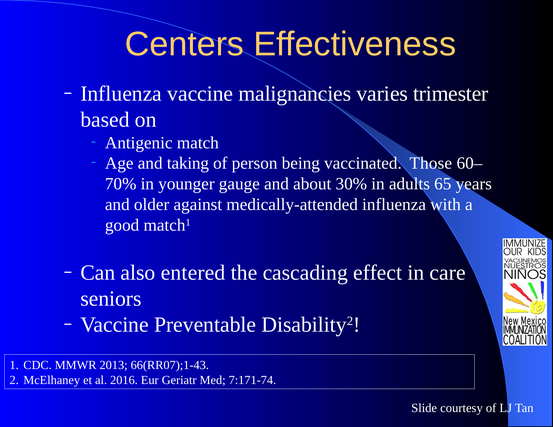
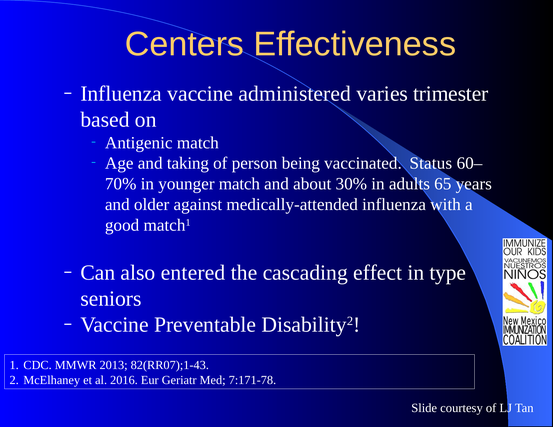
malignancies: malignancies -> administered (295, 94)
Those: Those -> Status (431, 163)
younger gauge: gauge -> match (239, 184)
care: care -> type (448, 273)
66(RR07);1-43: 66(RR07);1-43 -> 82(RR07);1-43 (170, 365)
7:171-74: 7:171-74 -> 7:171-78 (252, 380)
